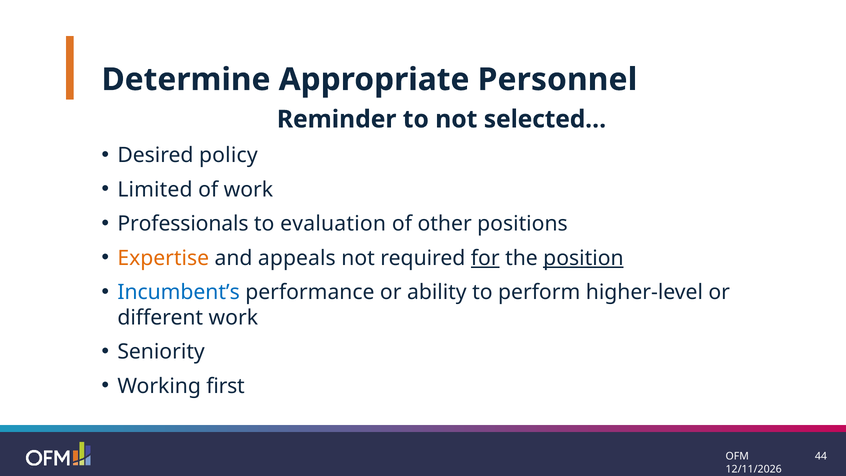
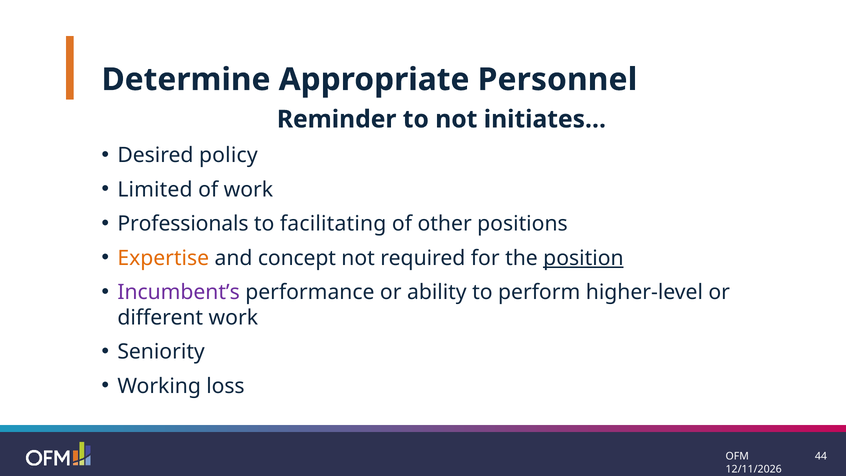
selected…: selected… -> initiates… (545, 119)
evaluation: evaluation -> facilitating (333, 224)
appeals: appeals -> concept (297, 258)
for underline: present -> none (485, 258)
Incumbent’s colour: blue -> purple (179, 292)
first: first -> loss (225, 386)
